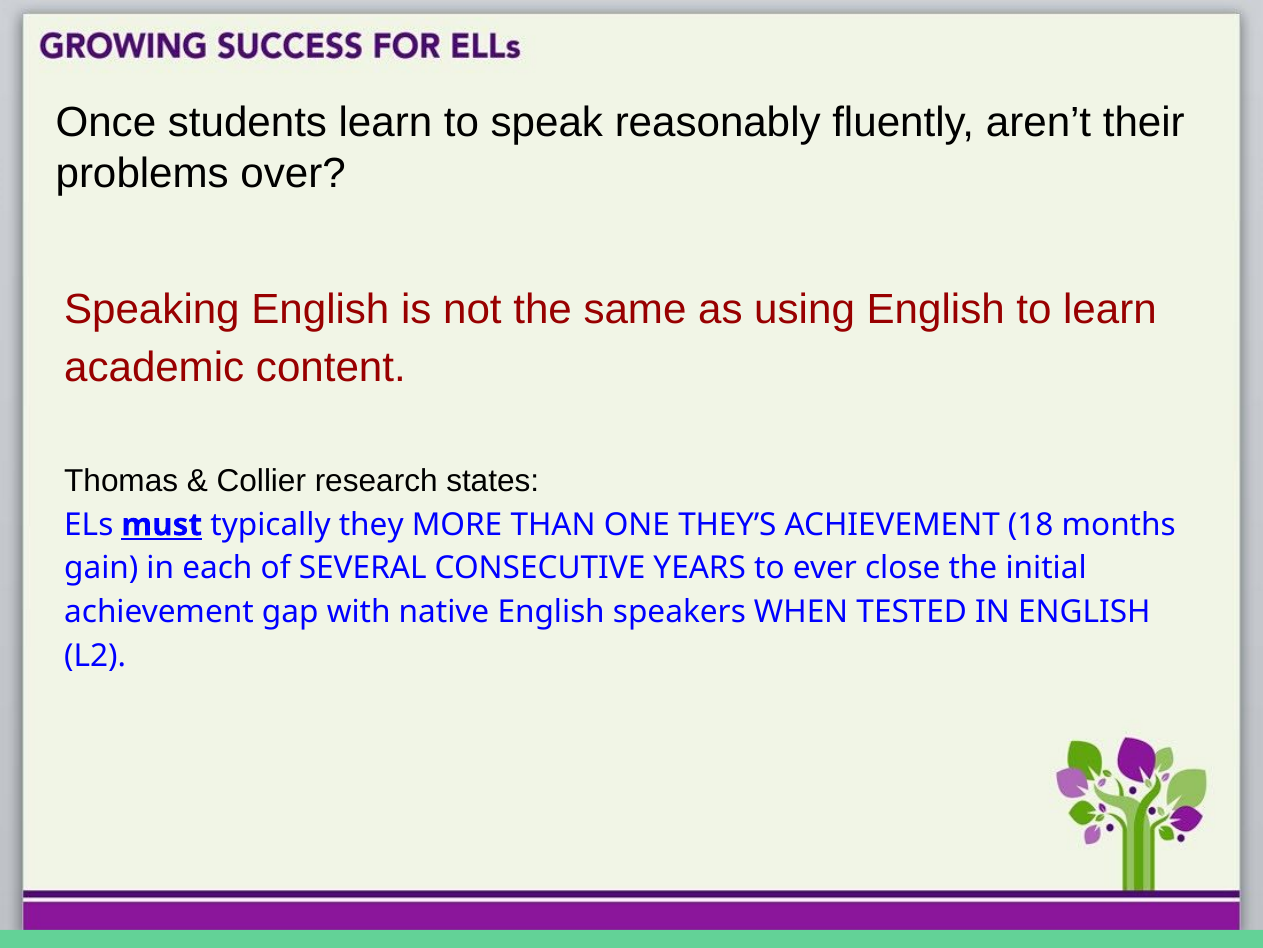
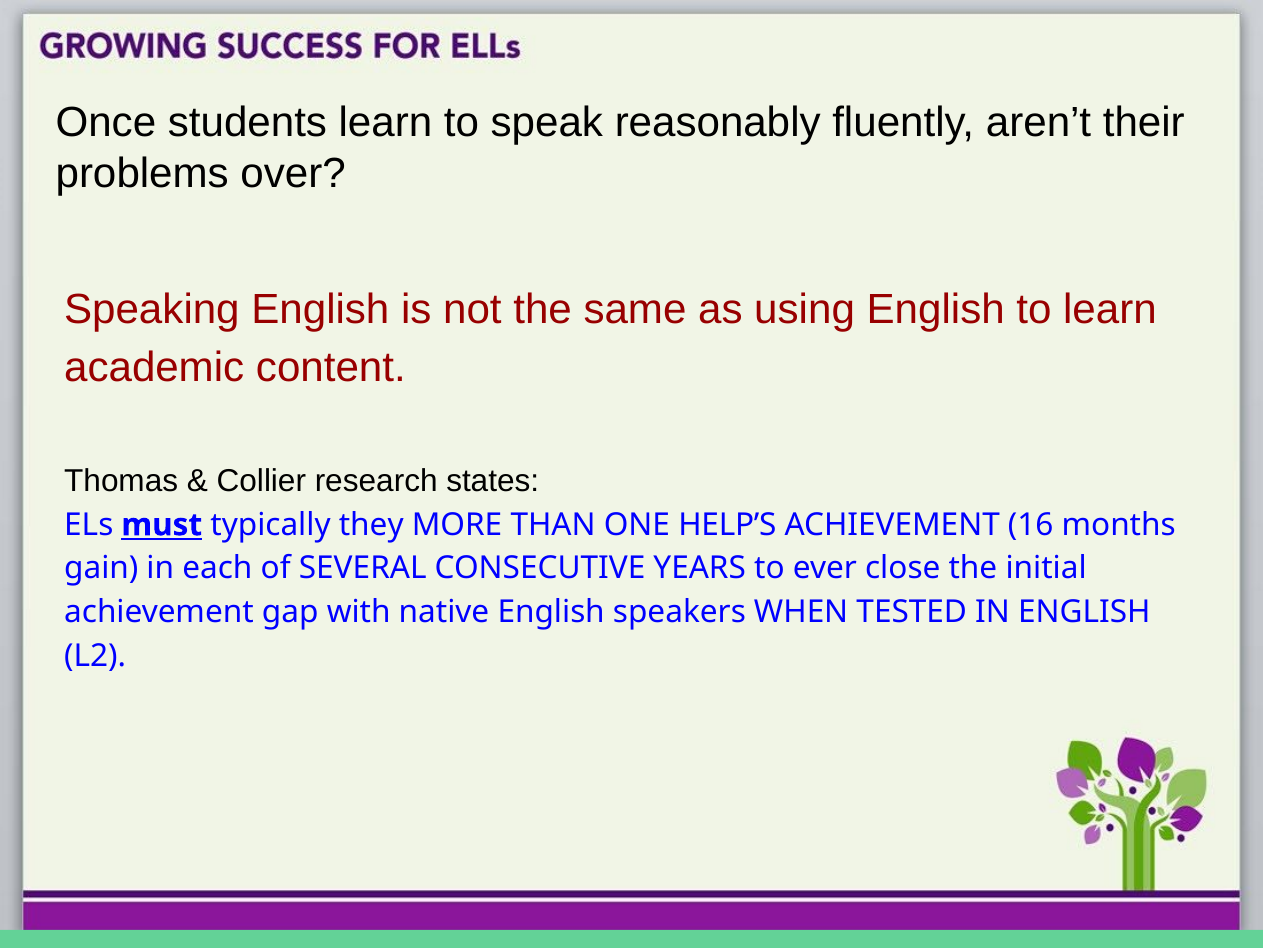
THEY’S: THEY’S -> HELP’S (727, 524)
18: 18 -> 16 (1031, 524)
